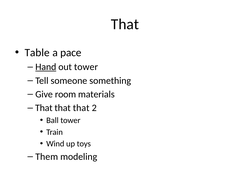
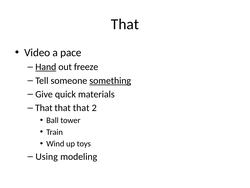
Table: Table -> Video (37, 52)
out tower: tower -> freeze (86, 67)
something underline: none -> present (110, 80)
room: room -> quick (65, 94)
Them: Them -> Using (47, 156)
